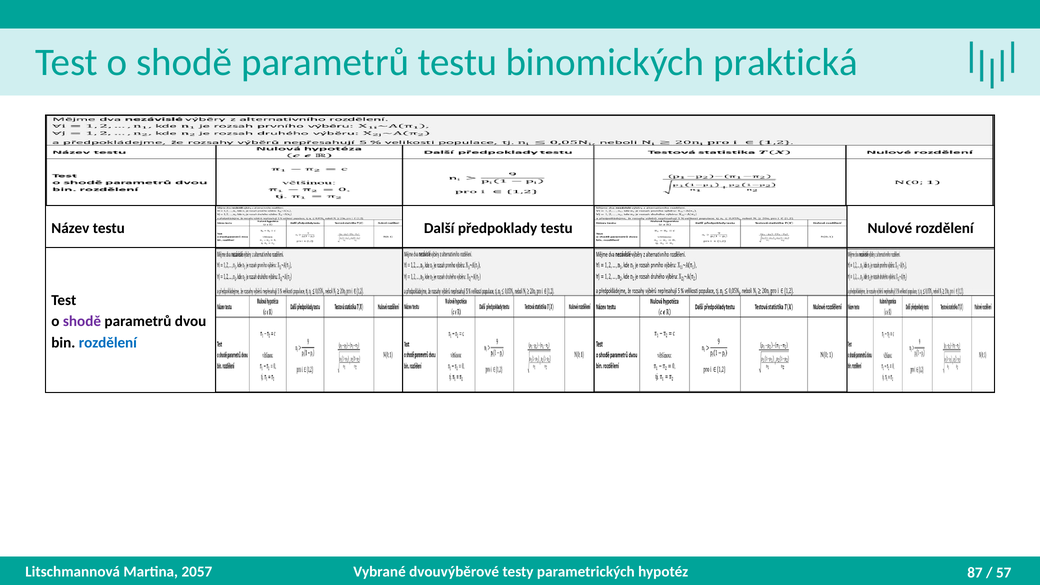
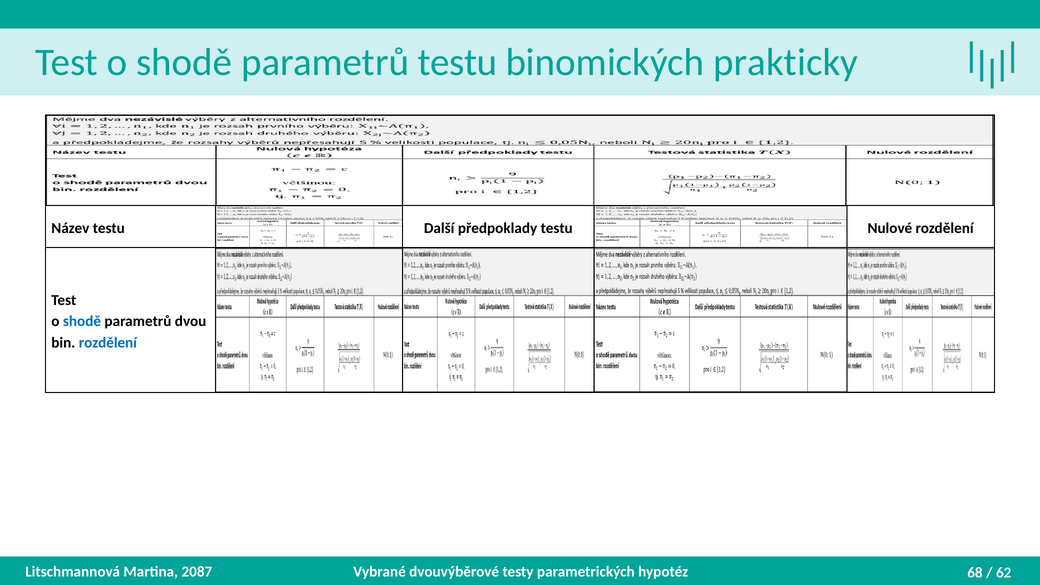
praktická: praktická -> prakticky (786, 62)
shodě colour: purple -> blue (82, 321)
2057: 2057 -> 2087 (197, 572)
87: 87 -> 68 (975, 573)
57: 57 -> 62 (1004, 573)
